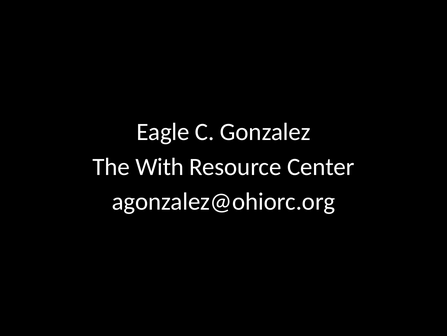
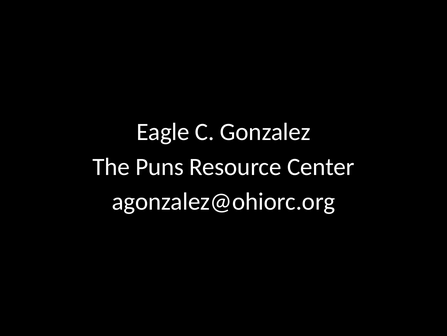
With: With -> Puns (160, 167)
